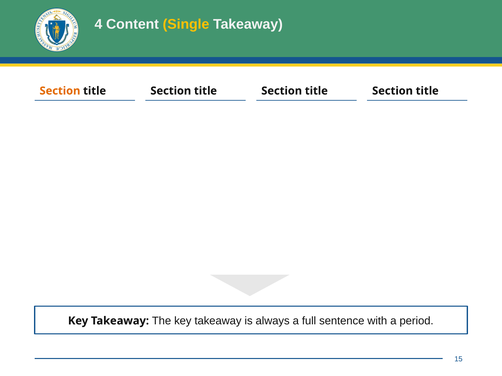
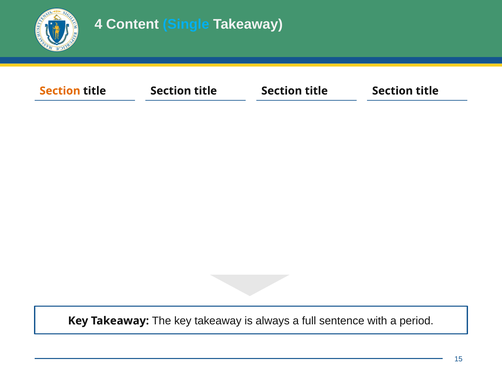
Single colour: yellow -> light blue (186, 24)
